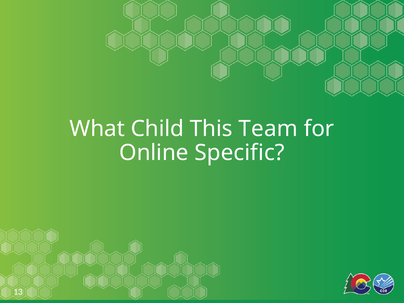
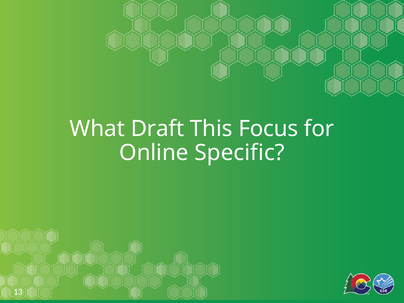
Child: Child -> Draft (157, 129)
Team: Team -> Focus (268, 129)
